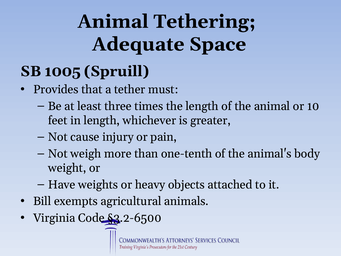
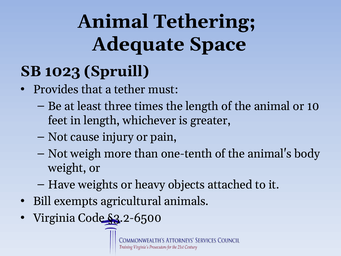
1005: 1005 -> 1023 (63, 71)
